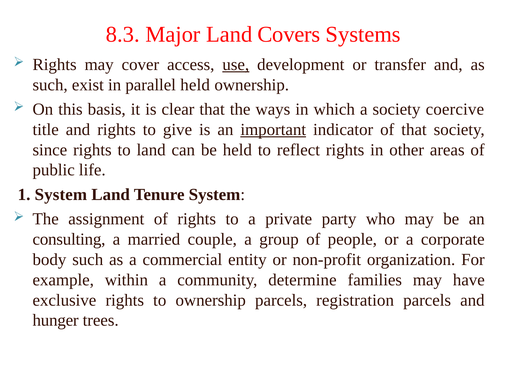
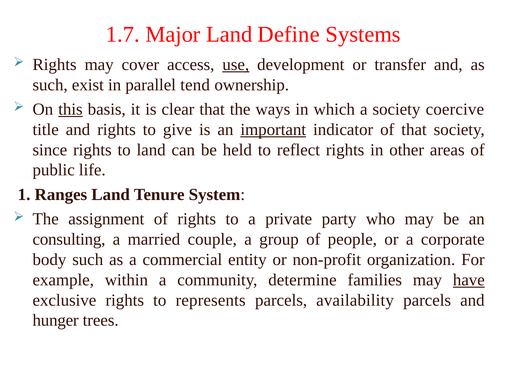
8.3: 8.3 -> 1.7 (123, 35)
Covers: Covers -> Define (289, 35)
parallel held: held -> tend (195, 85)
this underline: none -> present (70, 109)
1 System: System -> Ranges (61, 195)
have underline: none -> present (469, 280)
to ownership: ownership -> represents (211, 300)
registration: registration -> availability (355, 300)
